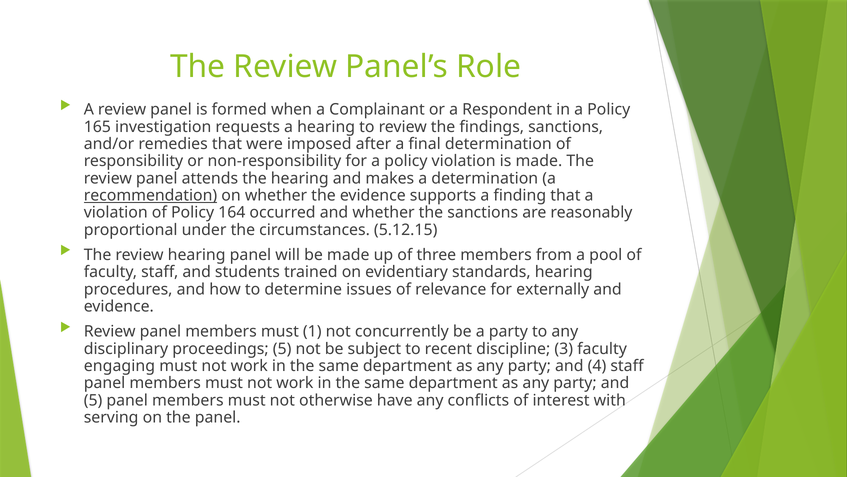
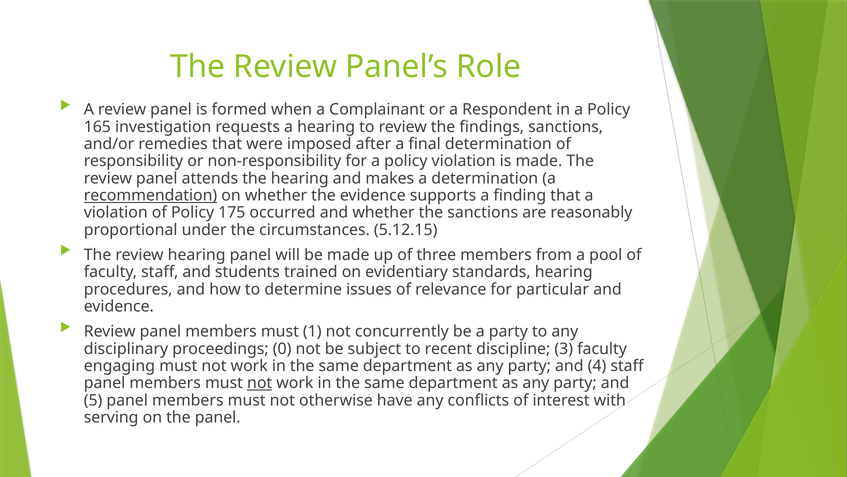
164: 164 -> 175 (232, 212)
externally: externally -> particular (553, 289)
proceedings 5: 5 -> 0 (282, 348)
not underline: none -> present (260, 383)
